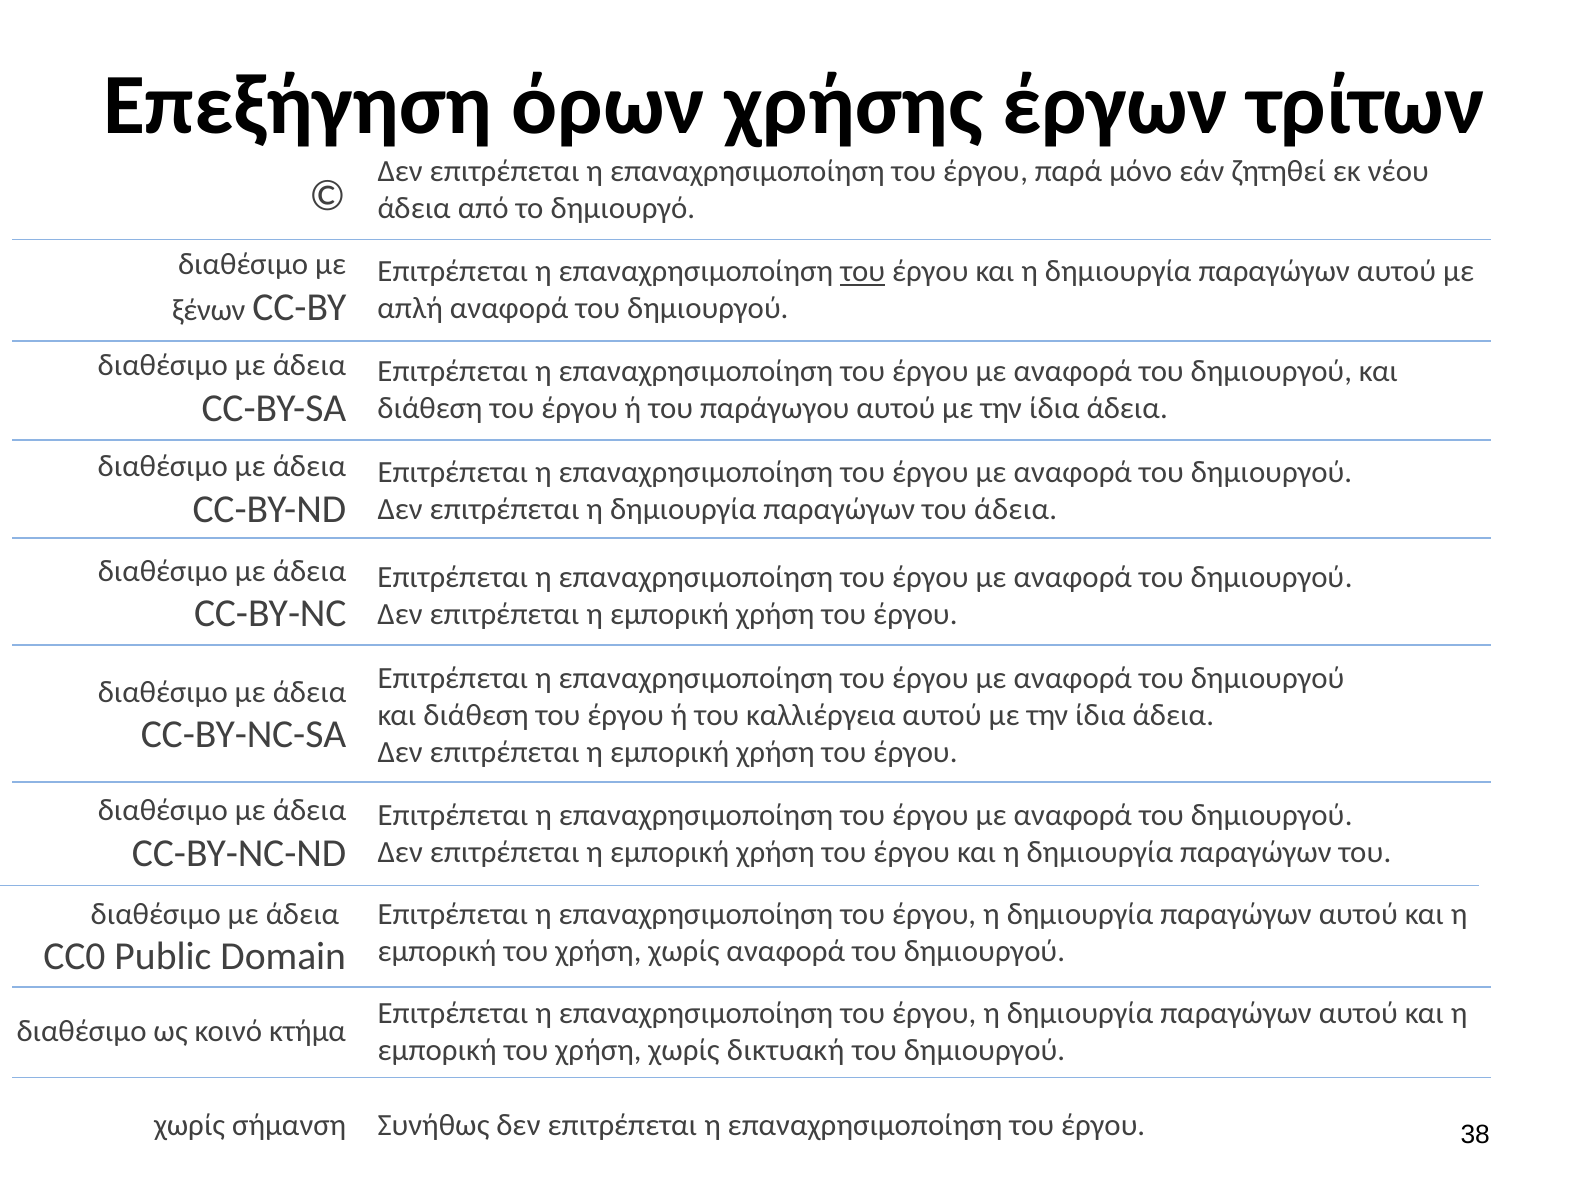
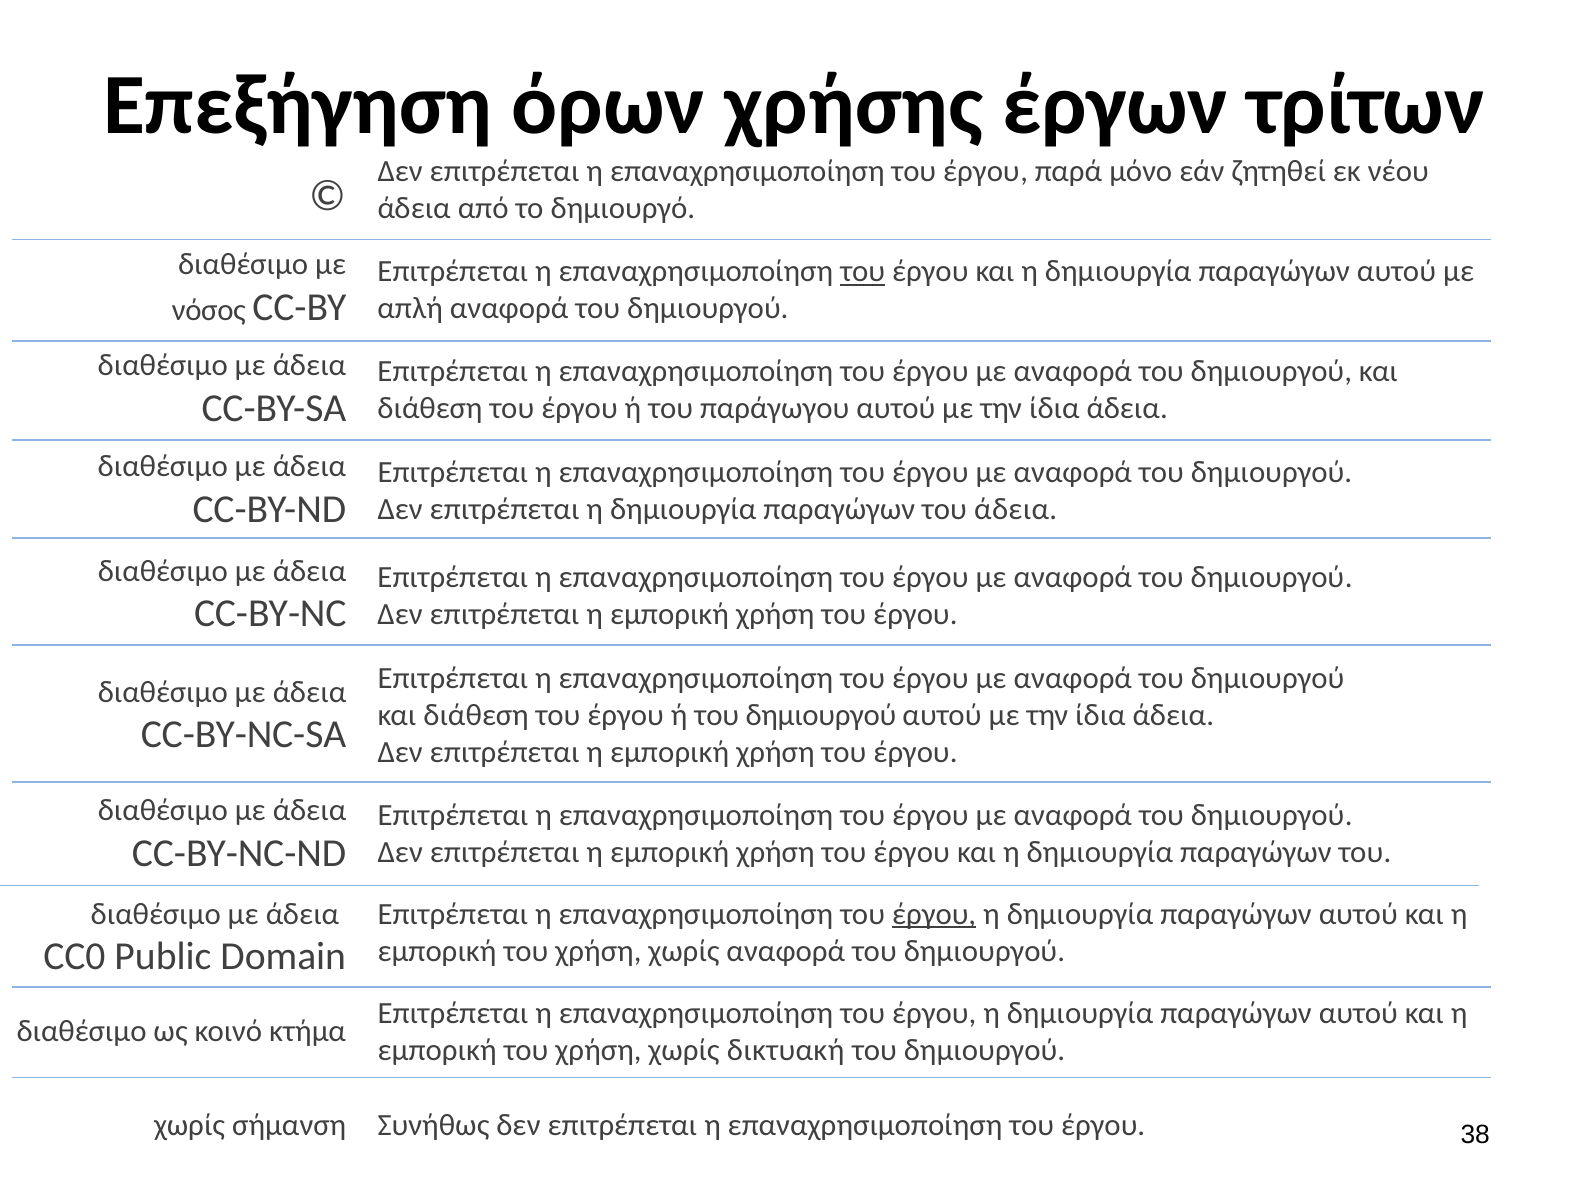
ξένων: ξένων -> νόσος (209, 310)
ή του καλλιέργεια: καλλιέργεια -> δημιουργού (821, 716)
έργου underline: none -> present (934, 914)
